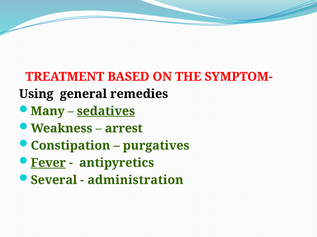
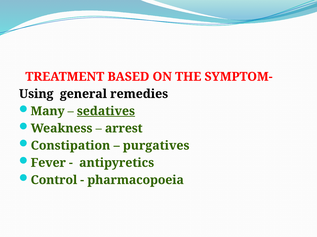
Fever underline: present -> none (48, 163)
Several: Several -> Control (54, 181)
administration: administration -> pharmacopoeia (136, 181)
